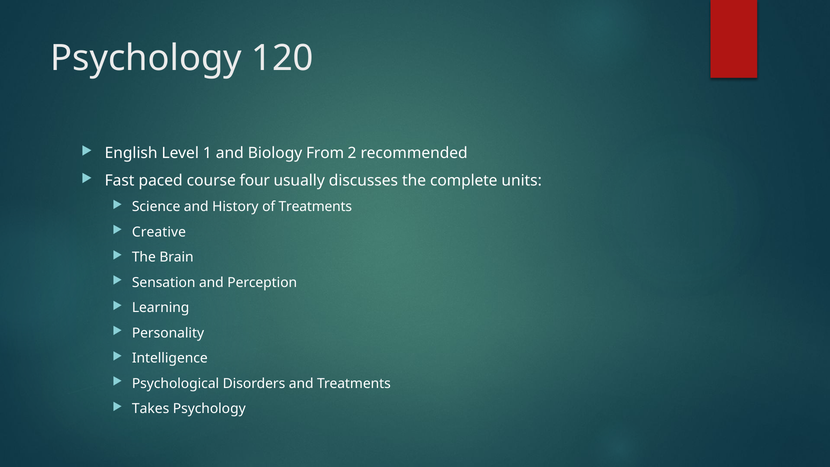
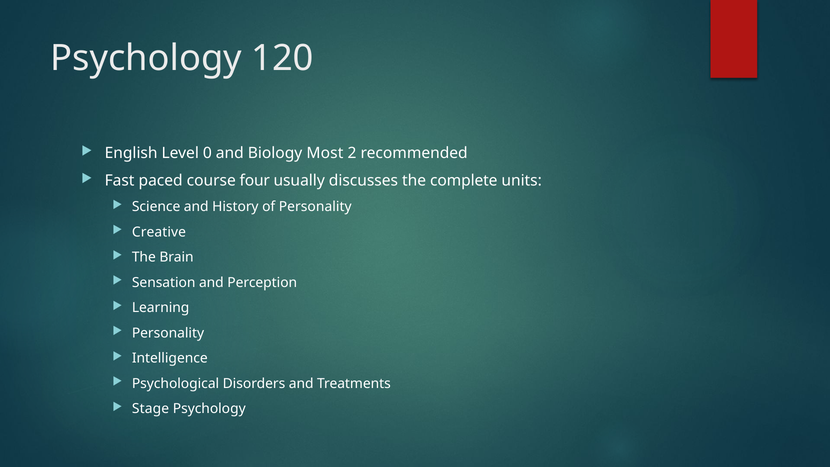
1: 1 -> 0 (207, 153)
From: From -> Most (325, 153)
of Treatments: Treatments -> Personality (315, 207)
Takes: Takes -> Stage (151, 409)
